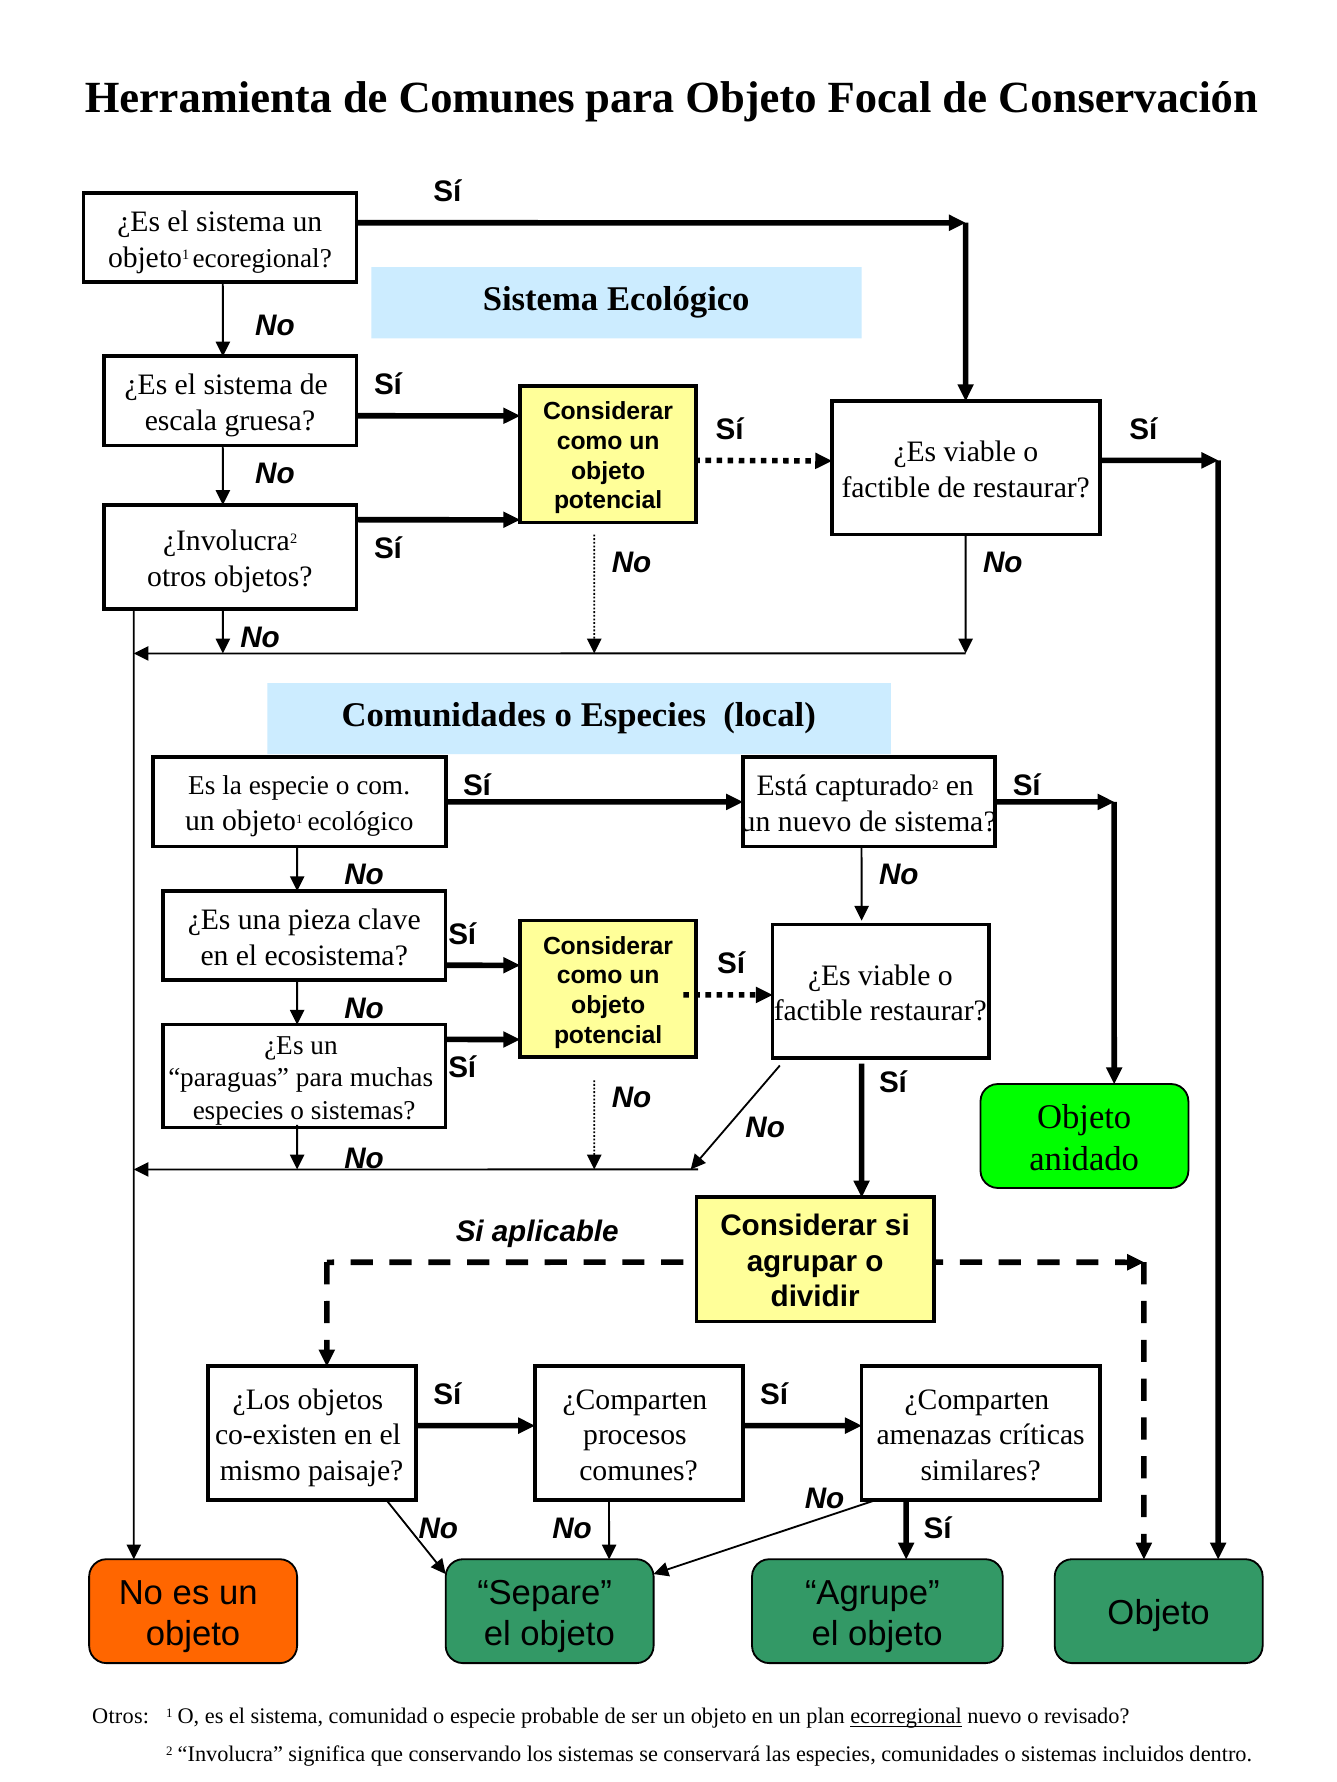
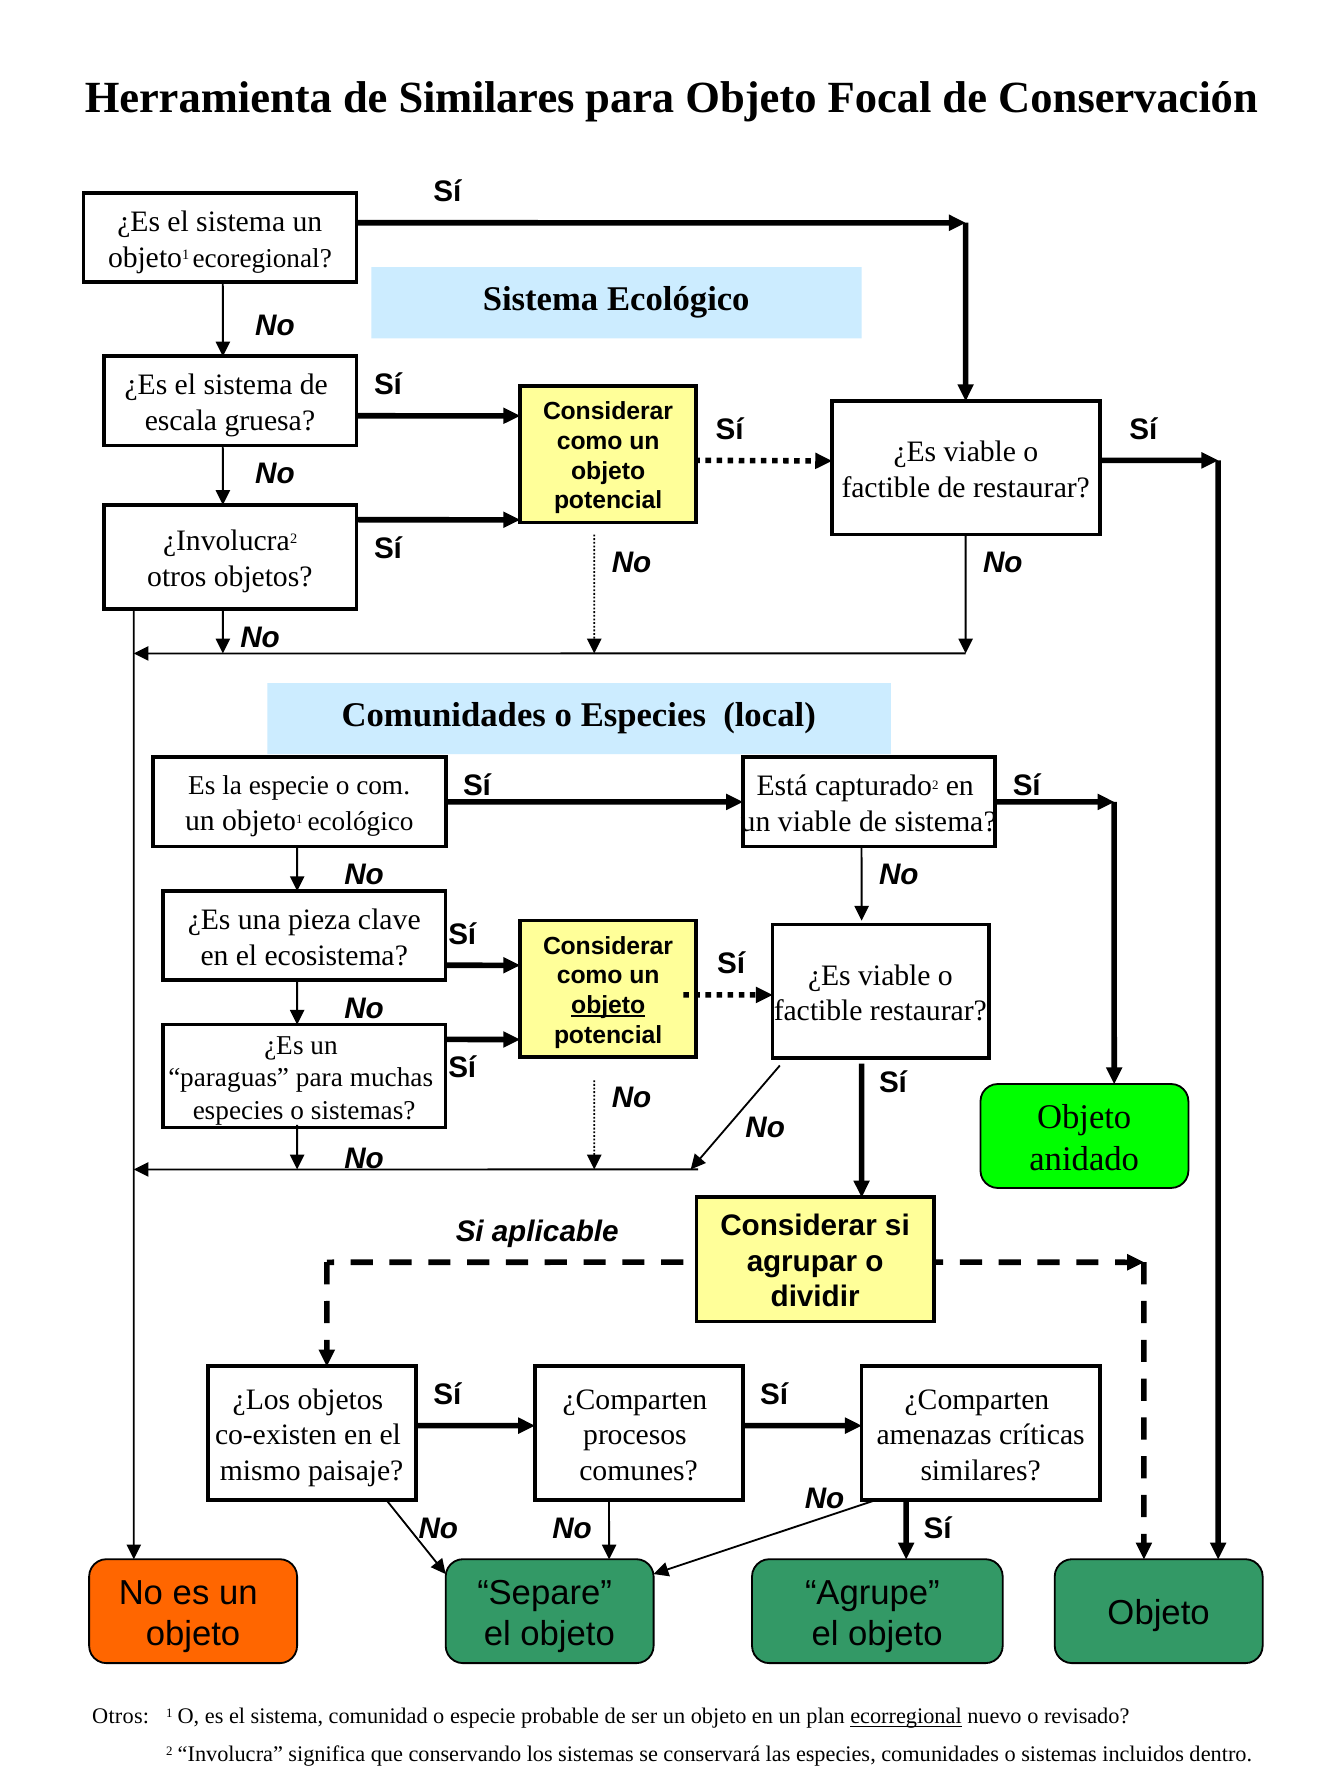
de Comunes: Comunes -> Similares (487, 98)
un nuevo: nuevo -> viable (815, 822)
objeto underline: none -> present (608, 1006)
